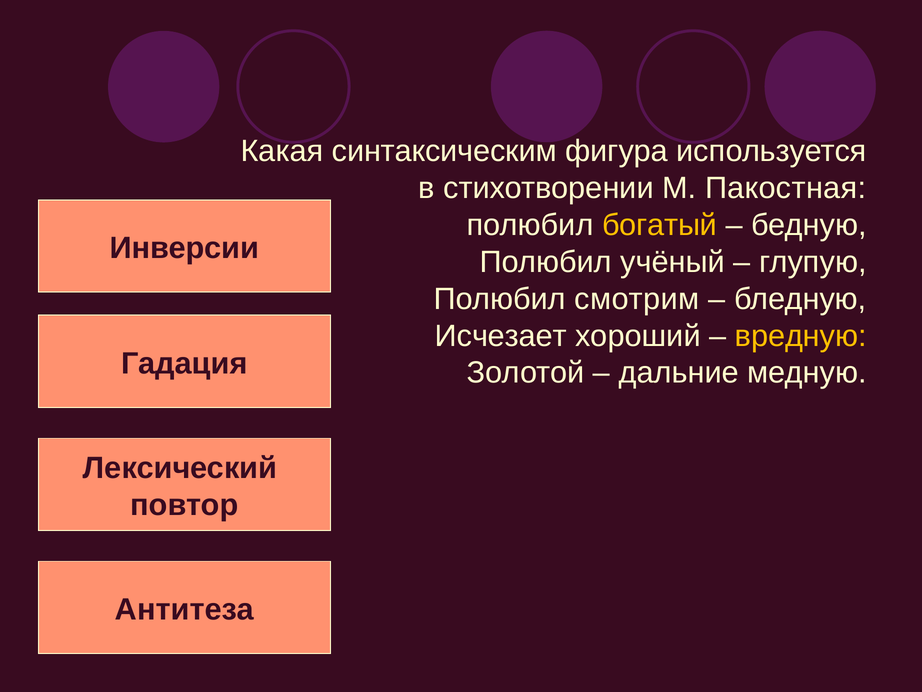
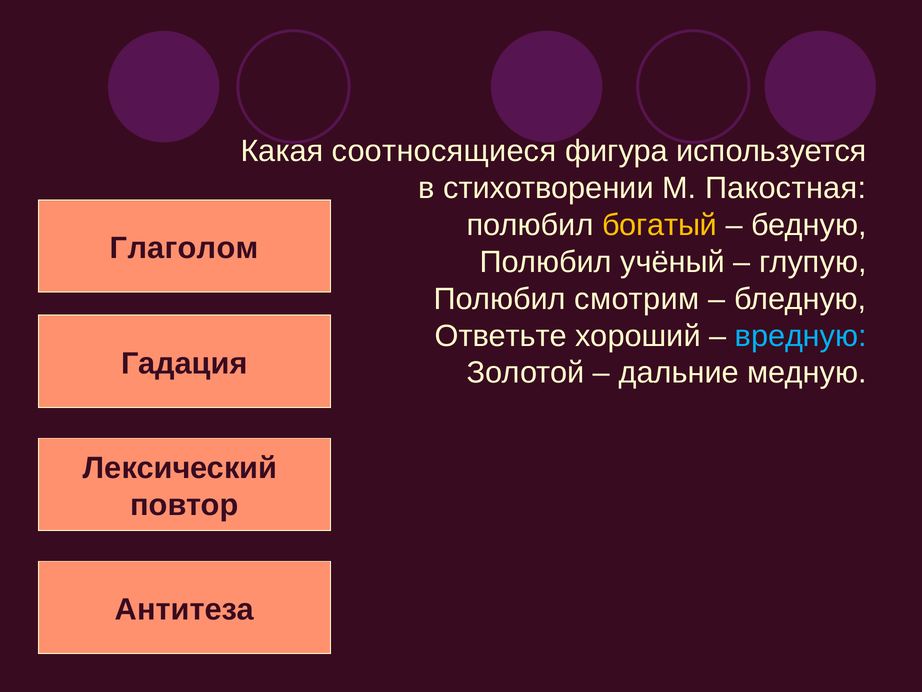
синтаксическим: синтаксическим -> соотносящиеся (444, 151)
Инверсии: Инверсии -> Глаголом (184, 248)
Исчезает: Исчезает -> Ответьте (501, 336)
вредную colour: yellow -> light blue (801, 336)
